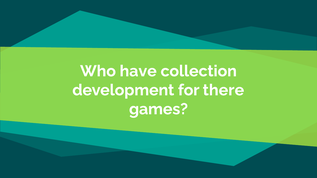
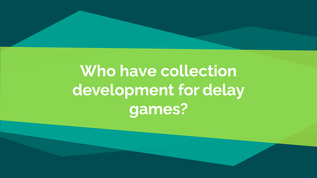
there: there -> delay (224, 90)
